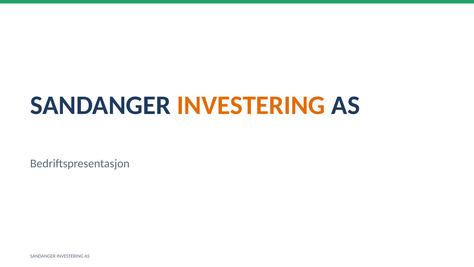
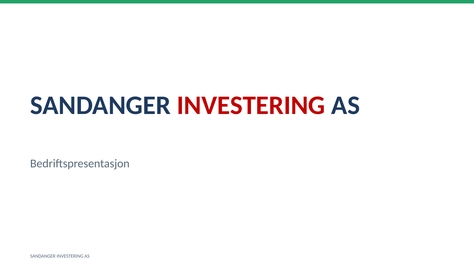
INVESTERING colour: orange -> red (251, 105)
